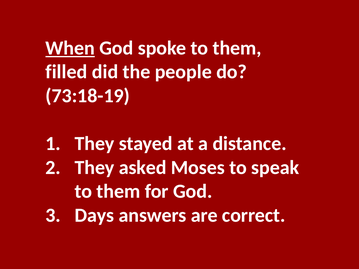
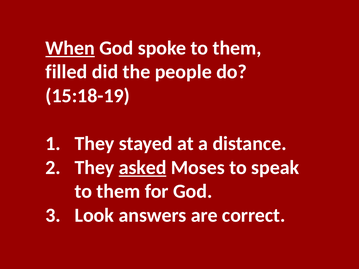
73:18-19: 73:18-19 -> 15:18-19 (88, 96)
asked underline: none -> present (143, 168)
Days: Days -> Look (94, 216)
